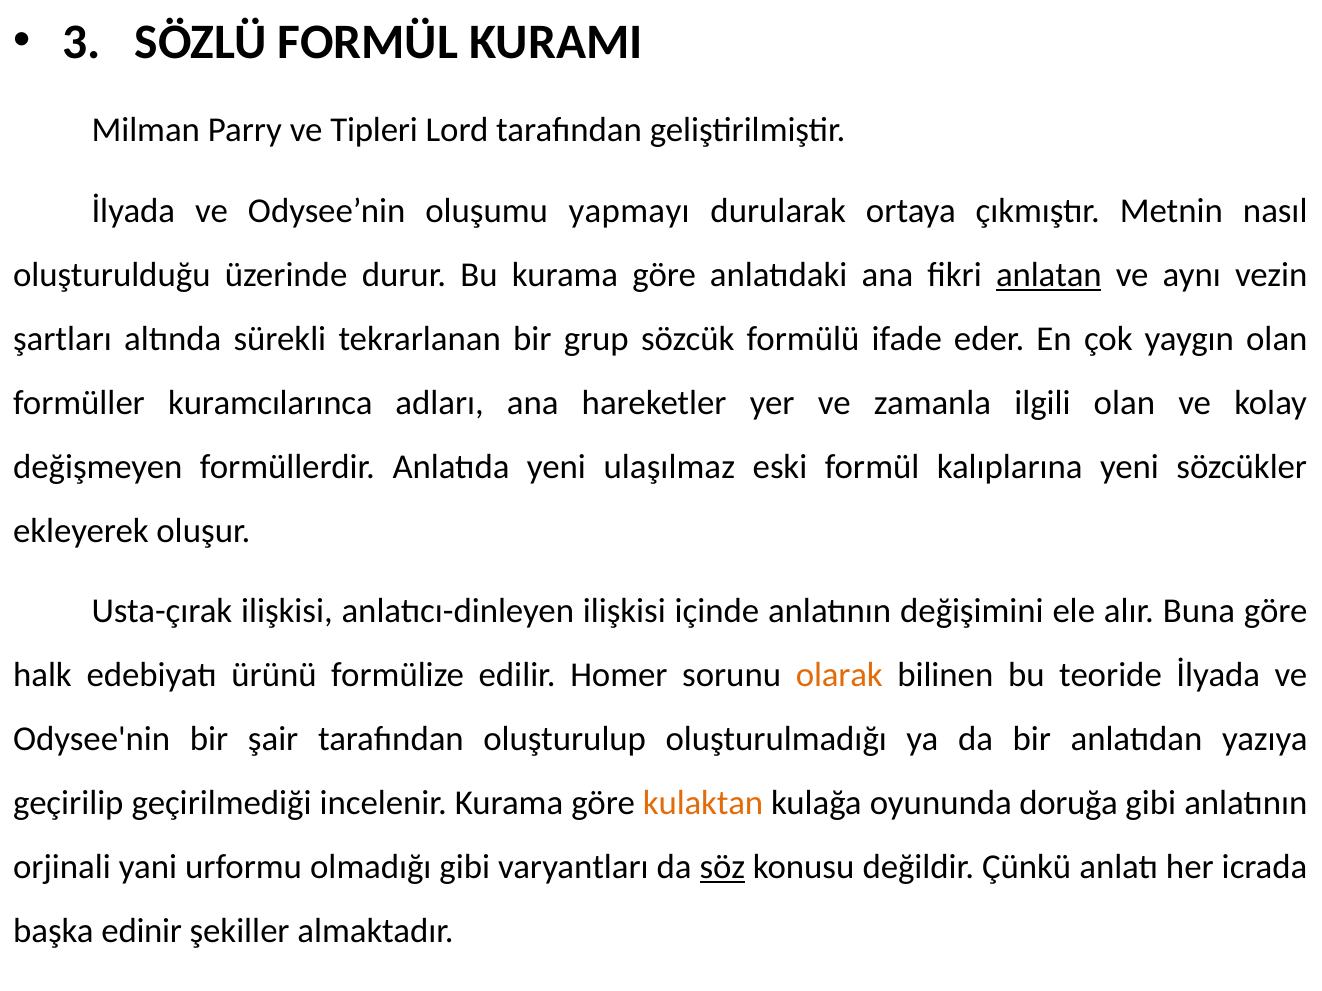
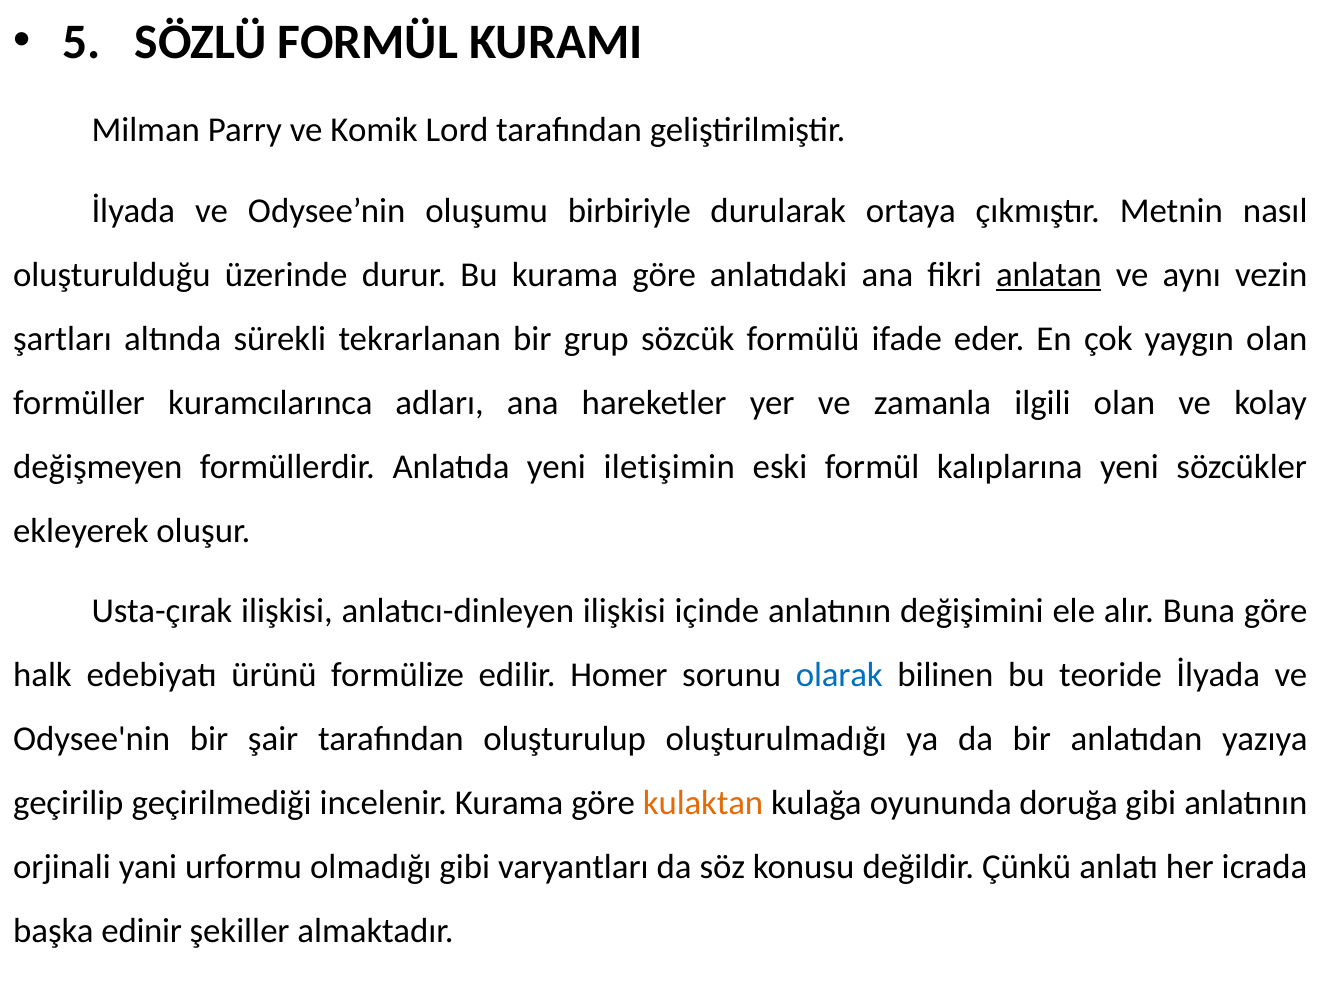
3: 3 -> 5 (82, 42)
Tipleri: Tipleri -> Komik (374, 130)
yapmayı: yapmayı -> birbiriyle (629, 211)
ulaşılmaz: ulaşılmaz -> iletişimin (669, 467)
olarak colour: orange -> blue (839, 675)
söz underline: present -> none (722, 867)
